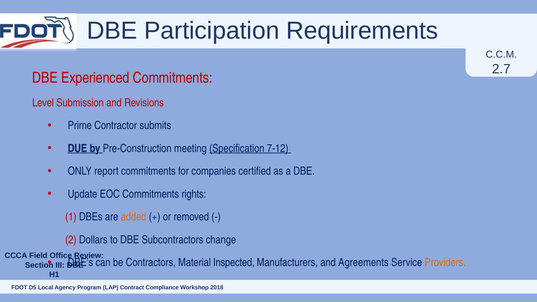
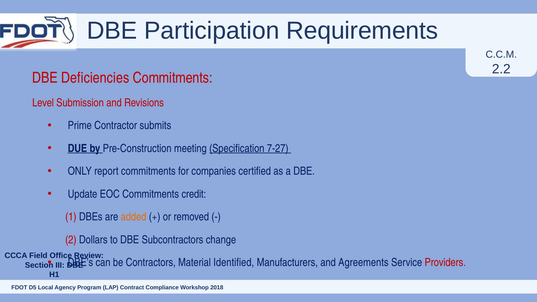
2.7: 2.7 -> 2.2 (501, 69)
Experienced: Experienced -> Deficiencies (95, 78)
7-12: 7-12 -> 7-27 (278, 148)
rights: rights -> credit (194, 194)
Inspected: Inspected -> Identified (234, 263)
Providers colour: orange -> red (445, 263)
